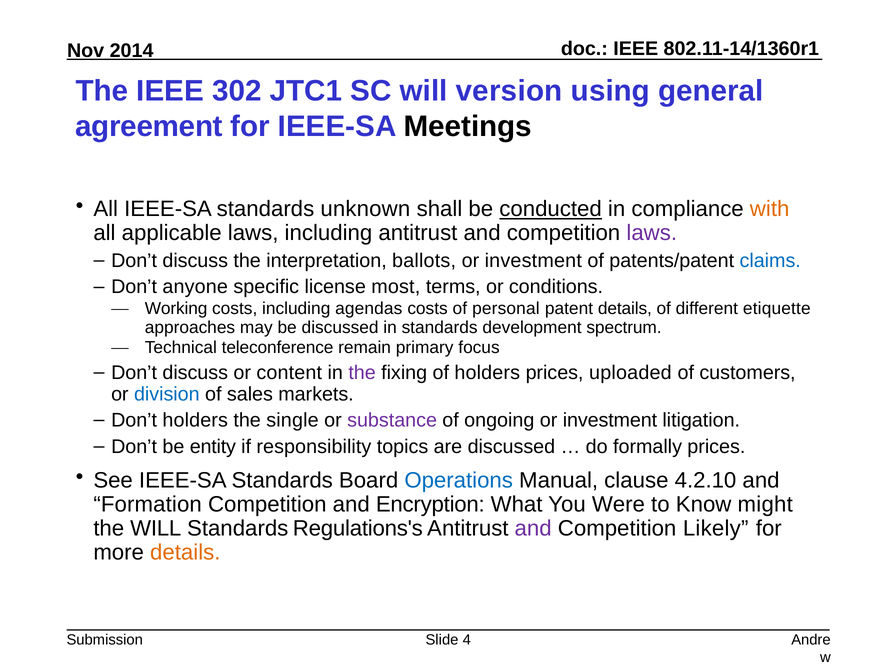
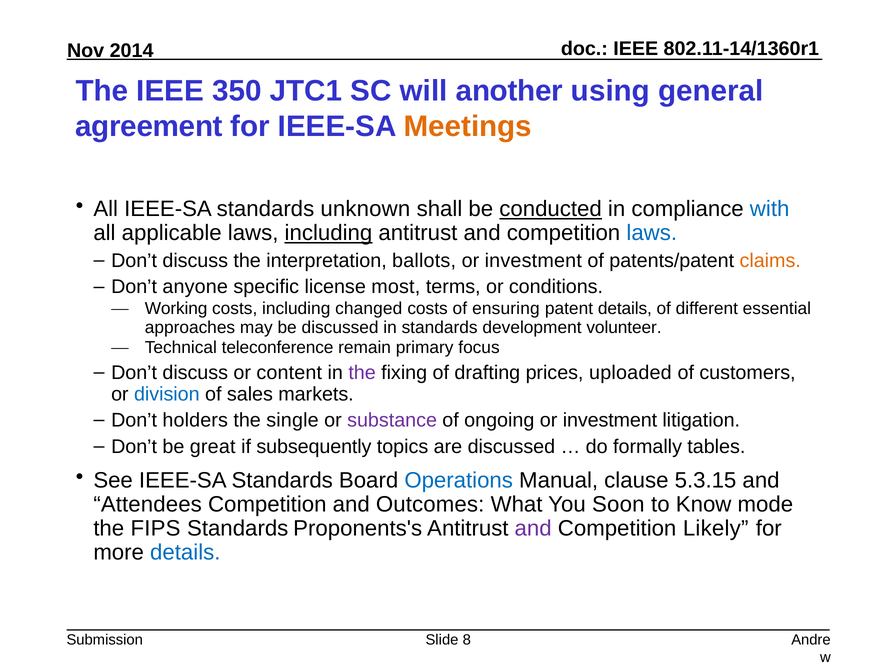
302: 302 -> 350 (237, 91)
version: version -> another (509, 91)
Meetings colour: black -> orange (468, 127)
with colour: orange -> blue (770, 209)
including underline: none -> present (328, 233)
laws colour: purple -> blue (652, 233)
claims colour: blue -> orange (770, 261)
agendas: agendas -> changed (369, 309)
personal: personal -> ensuring (506, 309)
etiquette: etiquette -> essential (777, 309)
spectrum: spectrum -> volunteer (624, 327)
of holders: holders -> drafting (487, 373)
entity: entity -> great (213, 446)
responsibility: responsibility -> subsequently (314, 446)
formally prices: prices -> tables (716, 446)
4.2.10: 4.2.10 -> 5.3.15 (706, 480)
Formation: Formation -> Attendees (148, 504)
Encryption: Encryption -> Outcomes (430, 504)
Were: Were -> Soon (618, 504)
might: might -> mode (765, 504)
the WILL: WILL -> FIPS (156, 528)
Regulations's: Regulations's -> Proponents's (358, 528)
details colour: orange -> blue (185, 552)
4: 4 -> 8 (467, 639)
